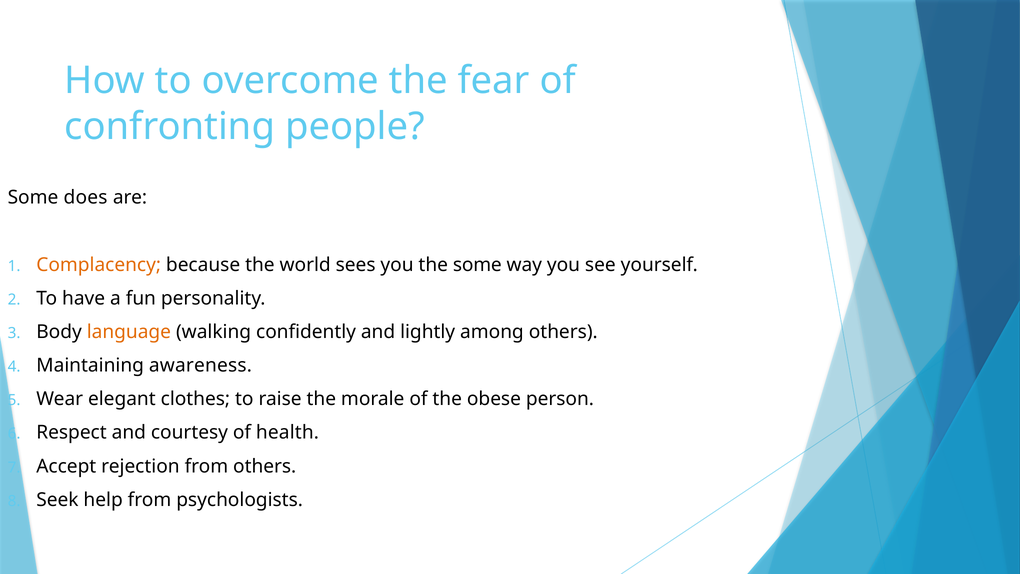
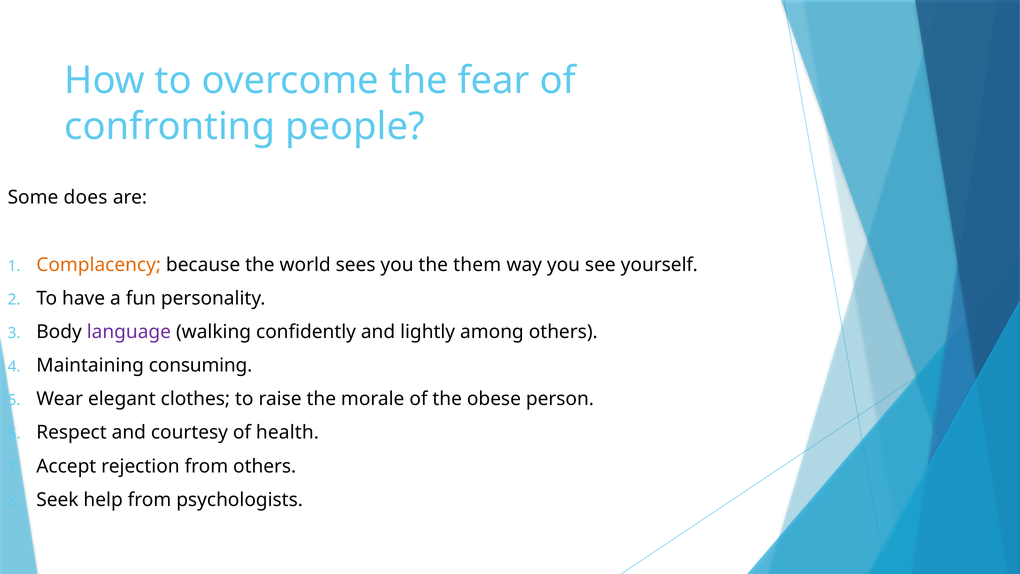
the some: some -> them (477, 265)
language colour: orange -> purple (129, 332)
awareness: awareness -> consuming (201, 365)
